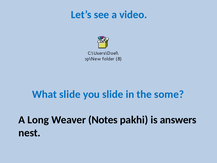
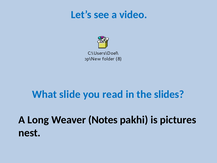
you slide: slide -> read (113, 94)
some: some -> slides (169, 94)
answers: answers -> pictures (178, 120)
